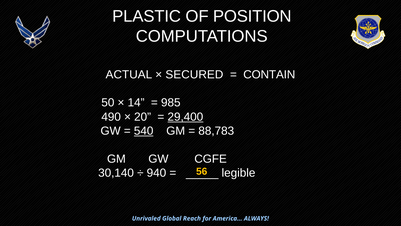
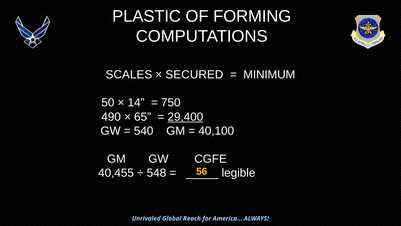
POSITION: POSITION -> FORMING (252, 16)
ACTUAL: ACTUAL -> SCALES (129, 74)
CONTAIN: CONTAIN -> MINIMUM (269, 74)
985: 985 -> 750 (171, 103)
20: 20 -> 65 (143, 117)
540 underline: present -> none (144, 131)
88,783: 88,783 -> 40,100 (216, 131)
30,140: 30,140 -> 40,455 (116, 173)
940: 940 -> 548 (156, 173)
